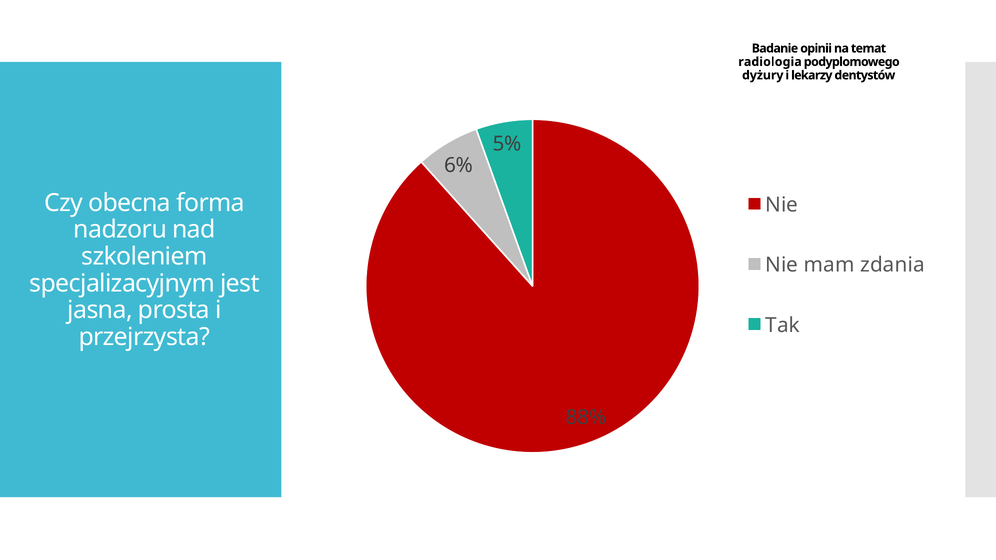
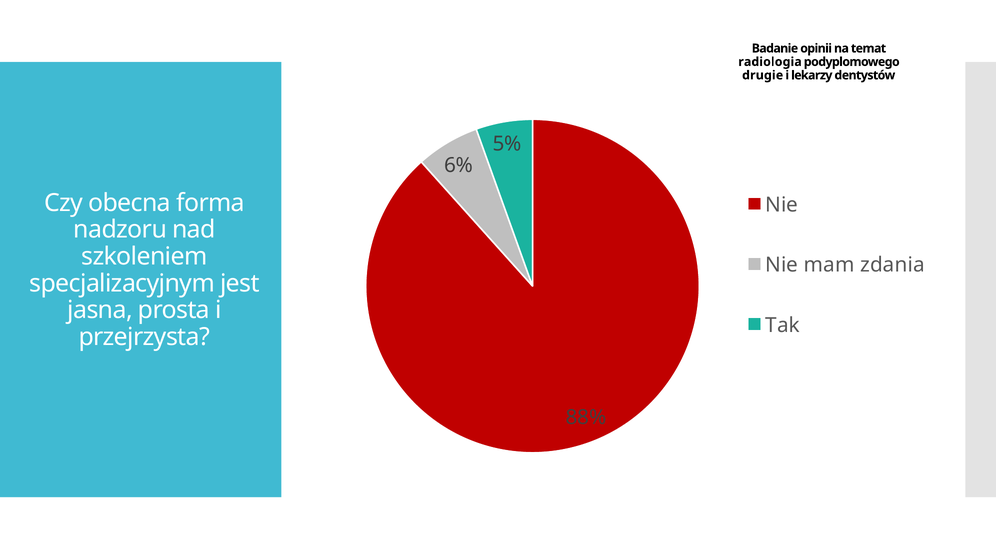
dyżury: dyżury -> drugie (763, 75)
